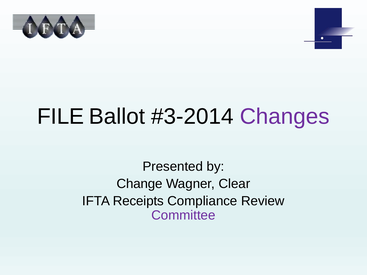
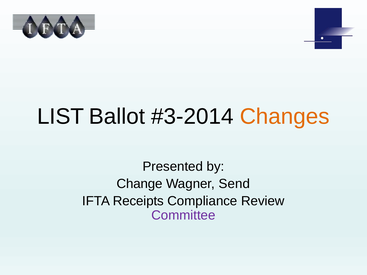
FILE: FILE -> LIST (61, 117)
Changes colour: purple -> orange (285, 117)
Clear: Clear -> Send (234, 184)
